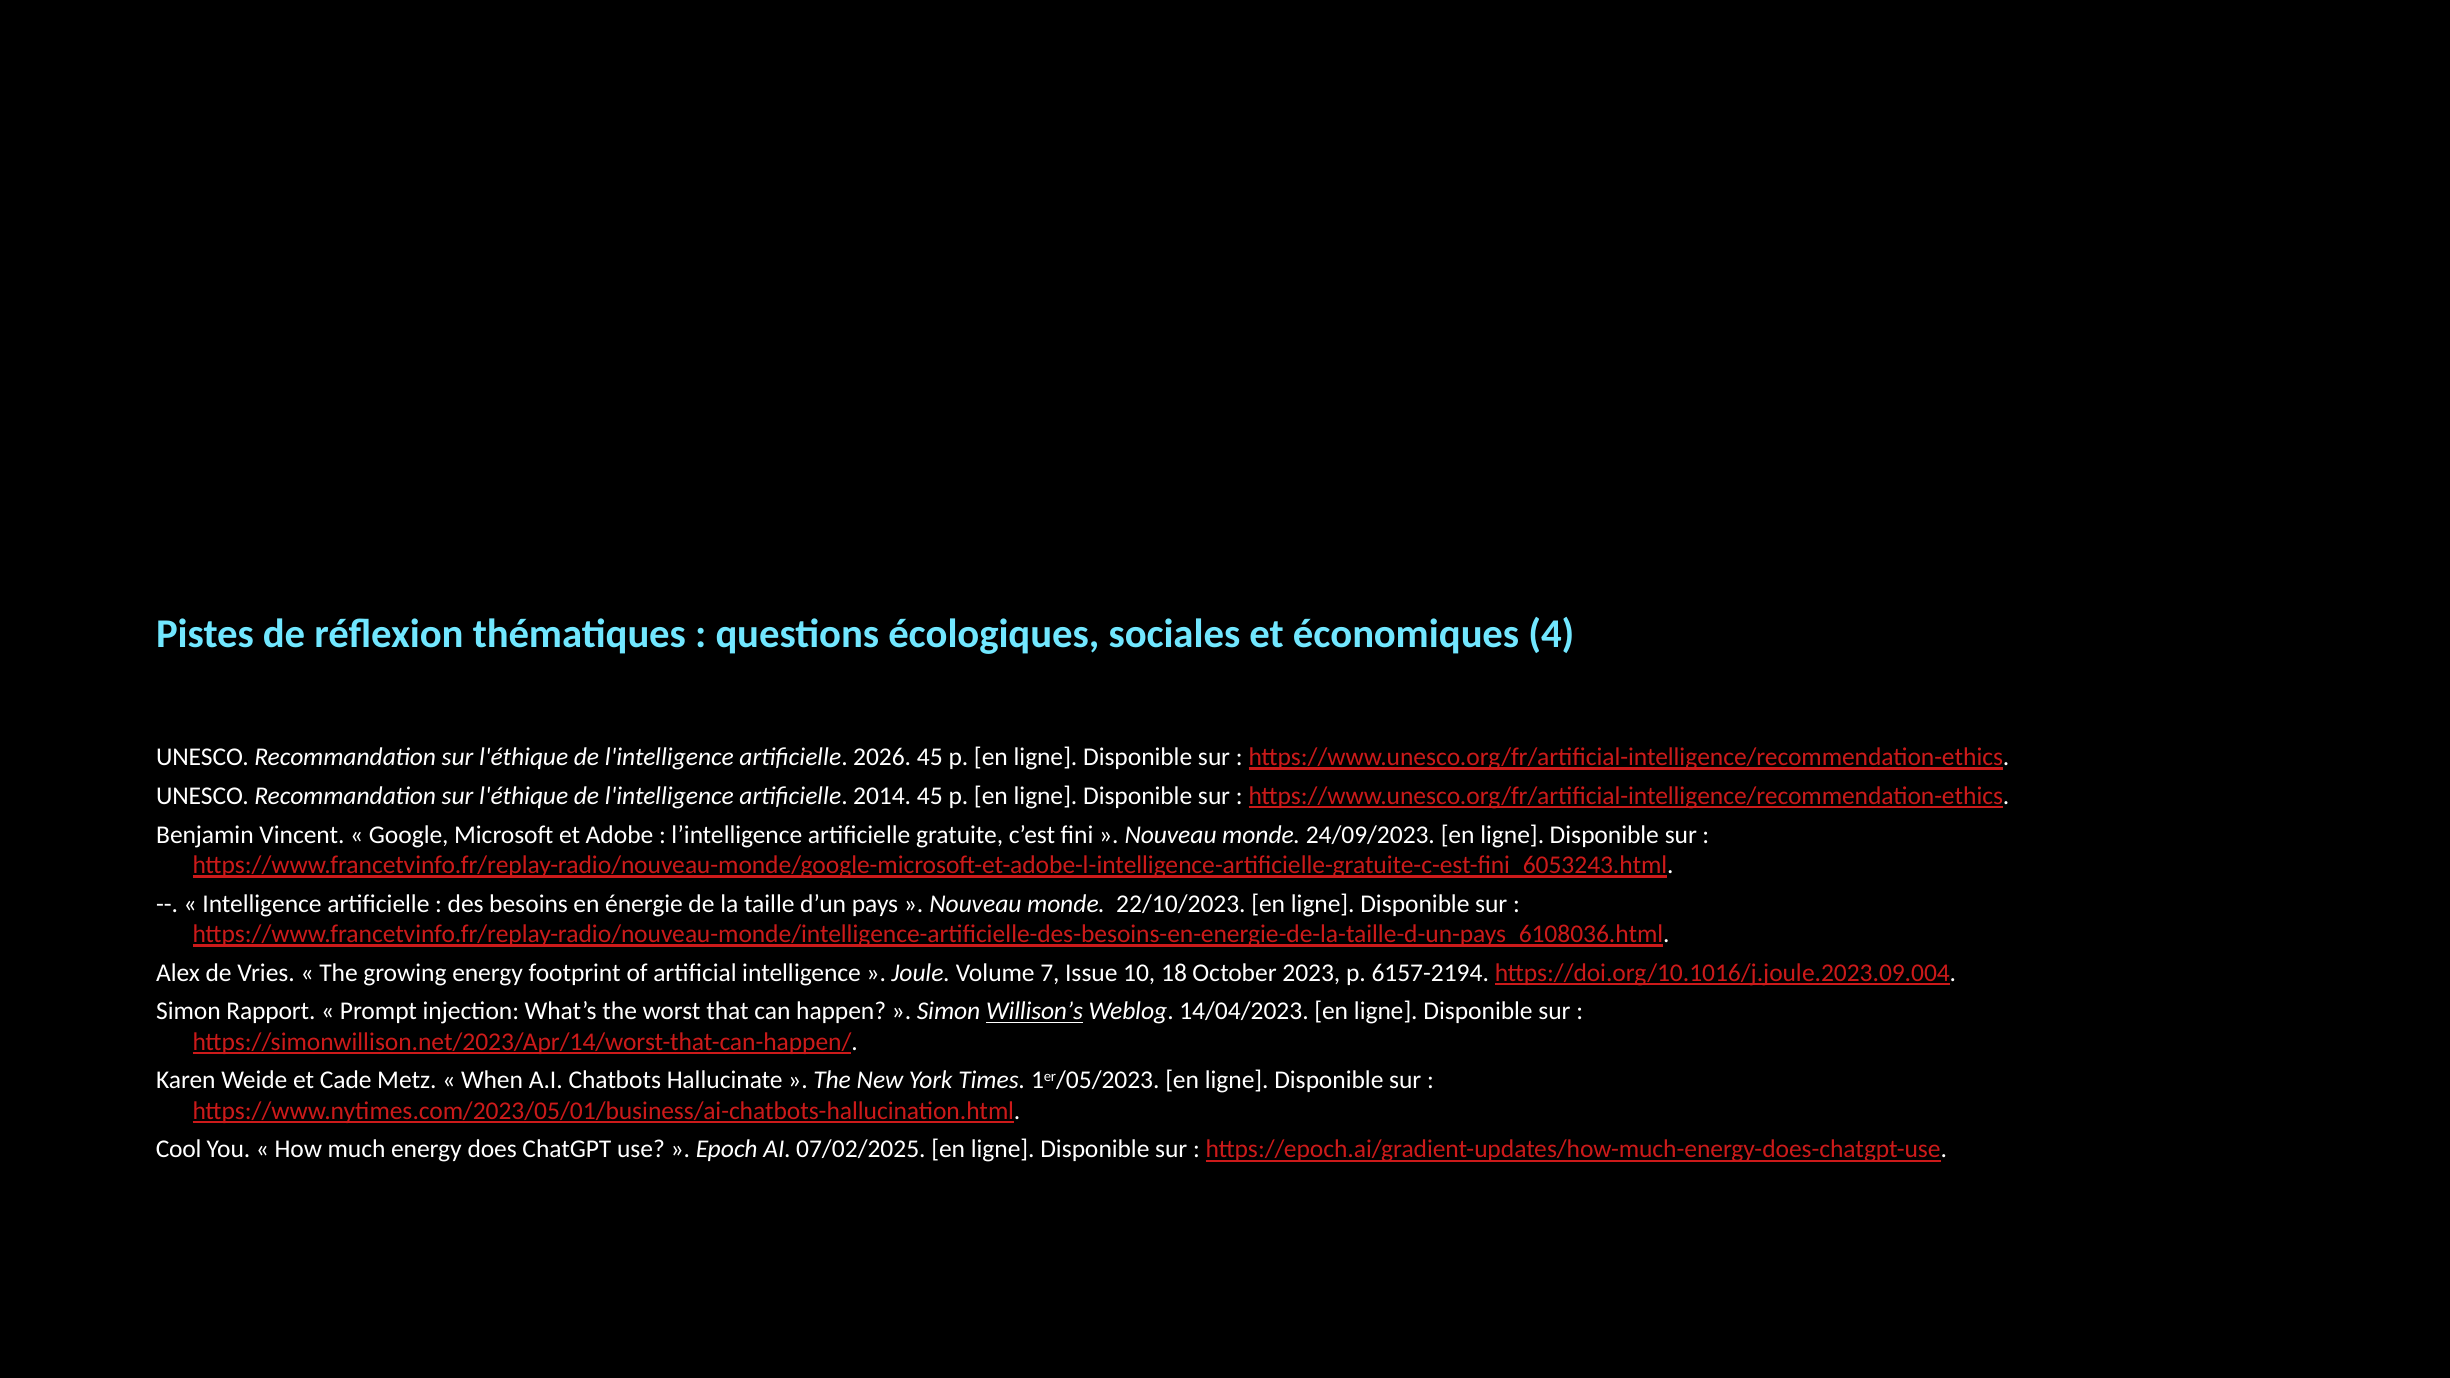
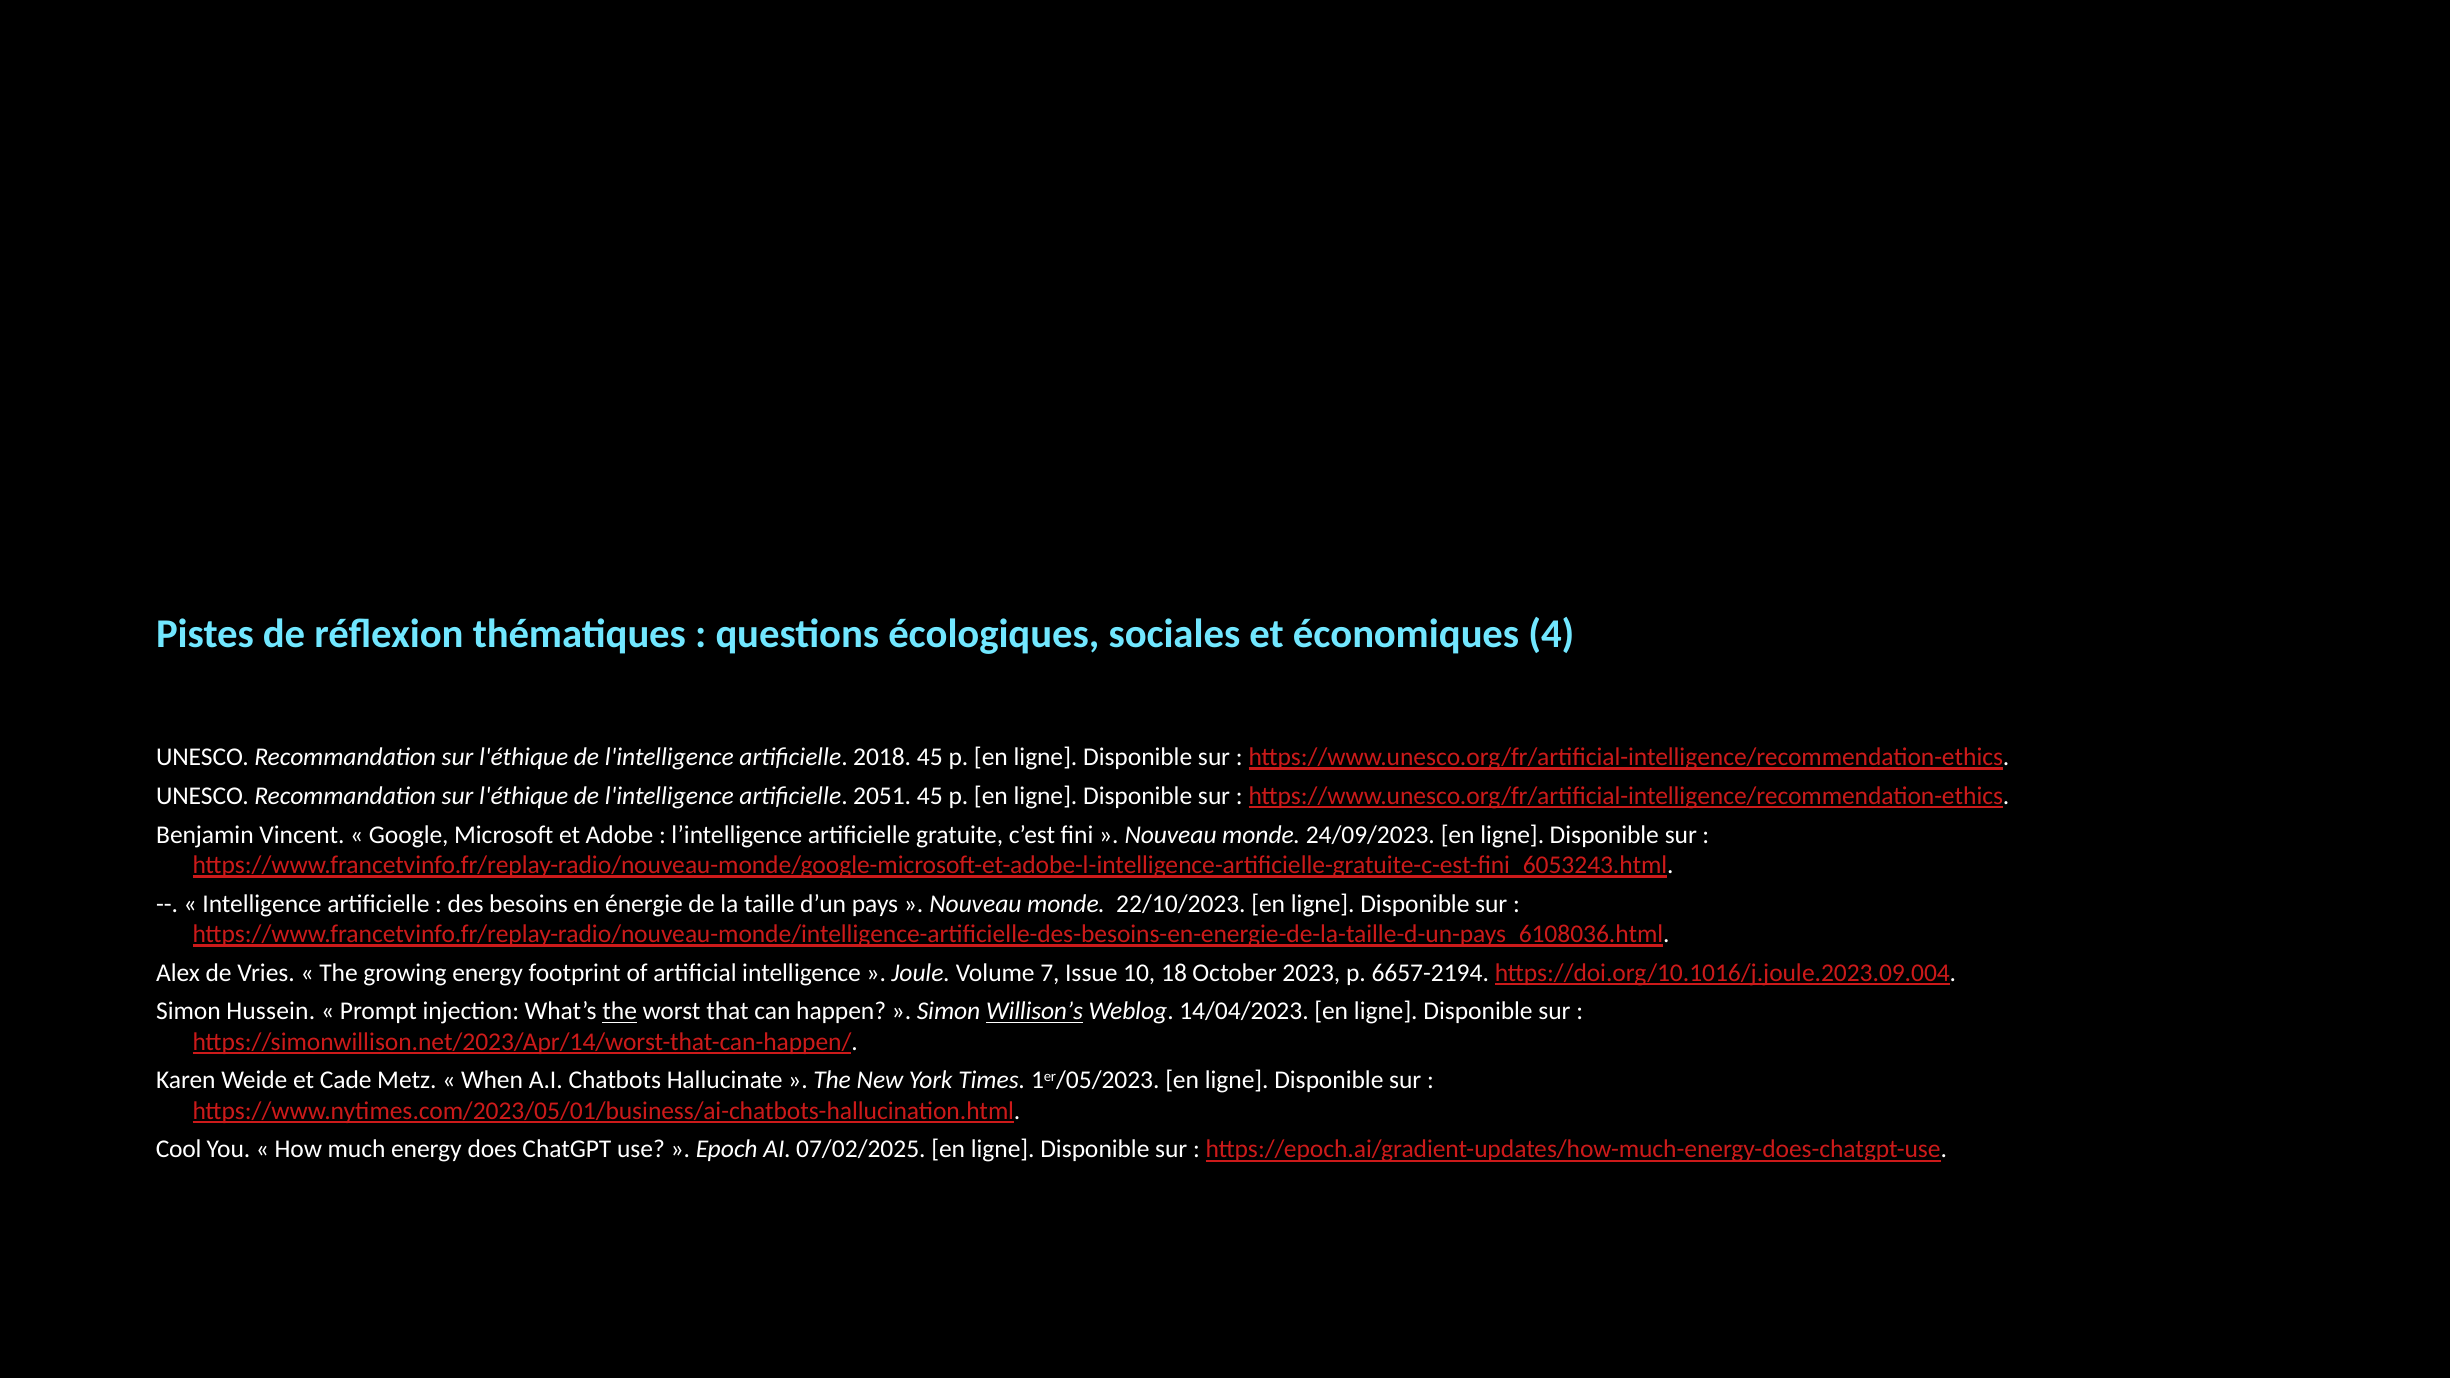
2026: 2026 -> 2018 (882, 757)
2014: 2014 -> 2051 (882, 796)
6157-2194: 6157-2194 -> 6657-2194 (1430, 973)
Rapport: Rapport -> Hussein (271, 1011)
the underline: none -> present (620, 1011)
